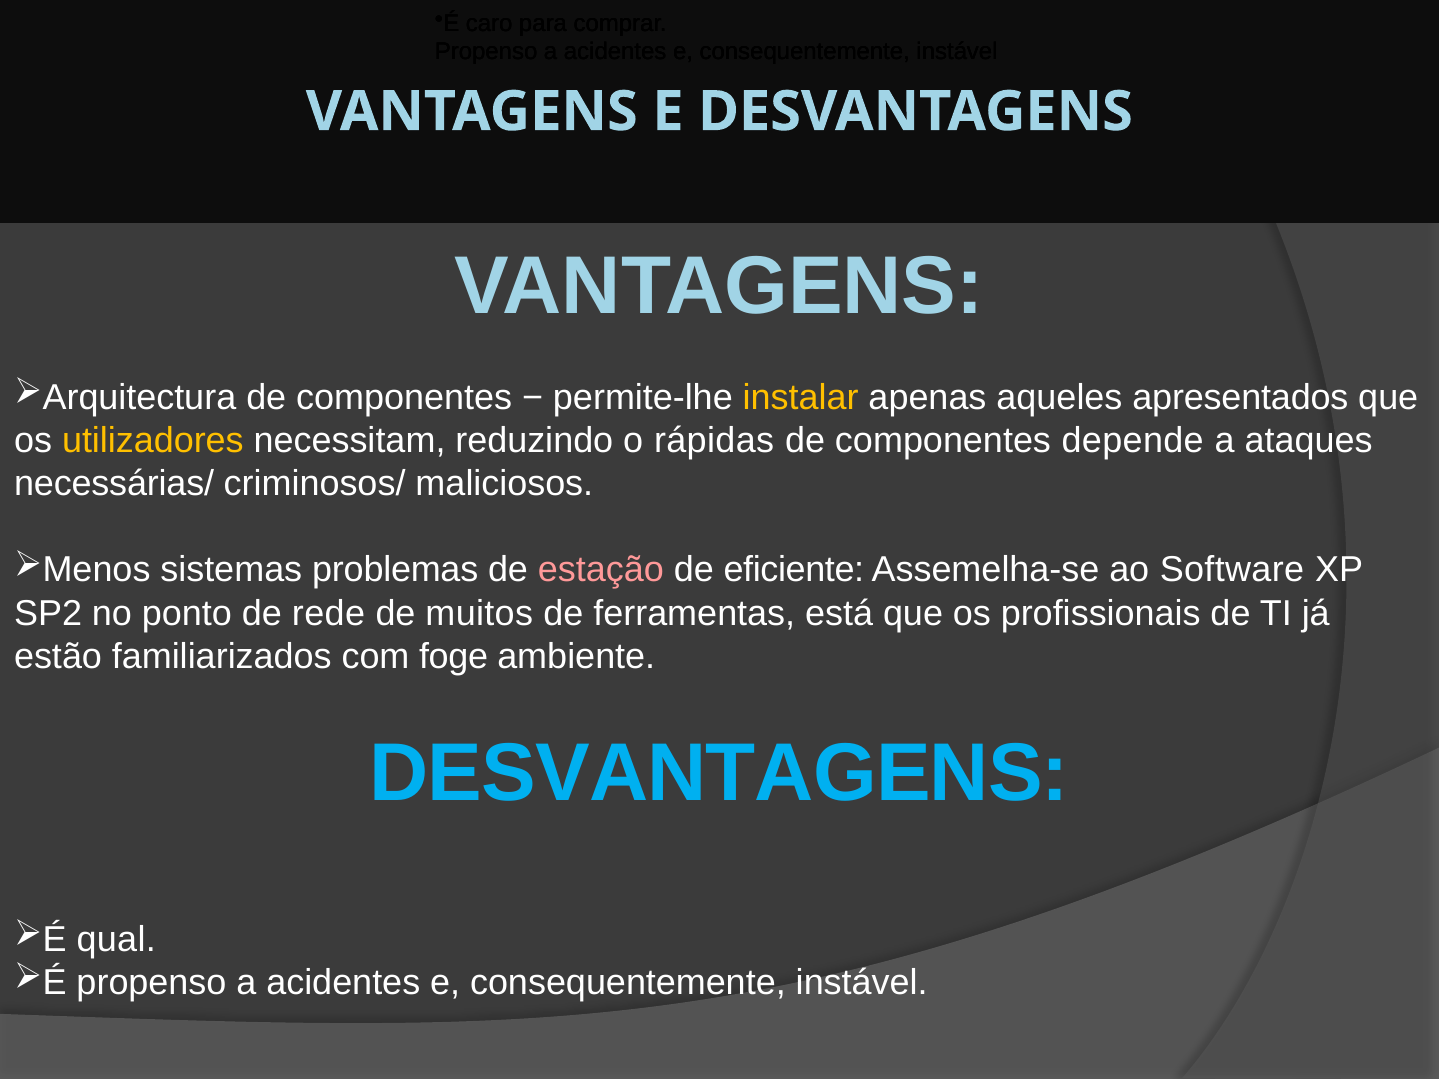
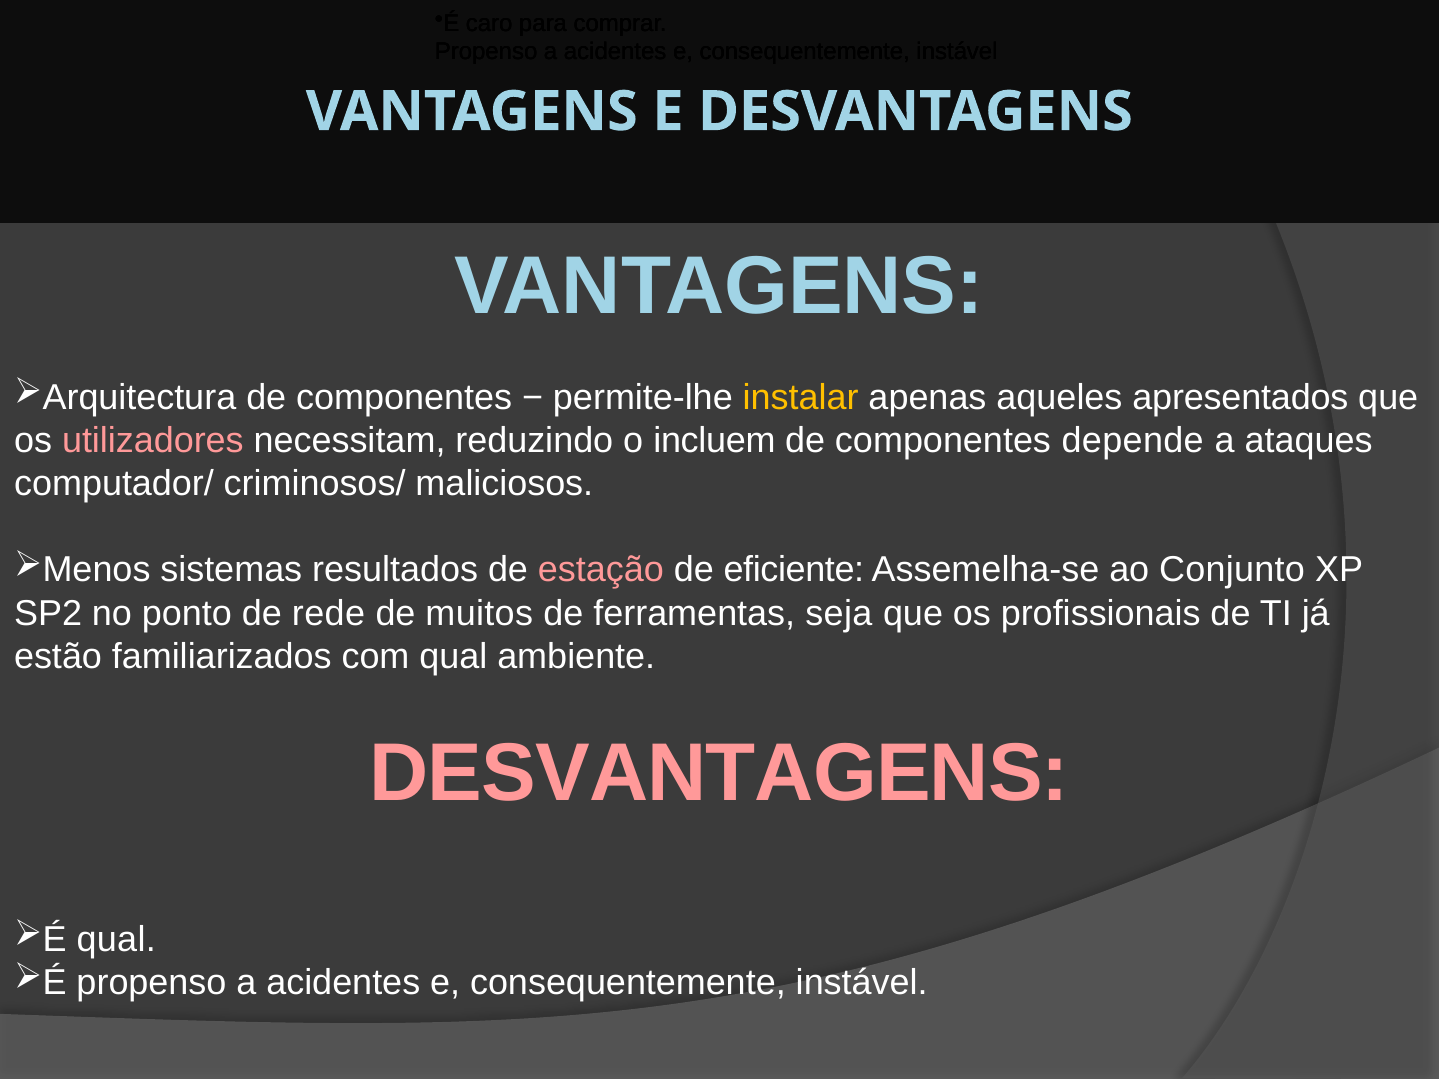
utilizadores colour: yellow -> pink (153, 441)
rápidas: rápidas -> incluem (714, 441)
necessárias/: necessárias/ -> computador/ (114, 484)
problemas: problemas -> resultados (395, 570)
Software: Software -> Conjunto (1232, 570)
está: está -> seja (839, 613)
com foge: foge -> qual (453, 657)
DESVANTAGENS colour: light blue -> pink (719, 774)
